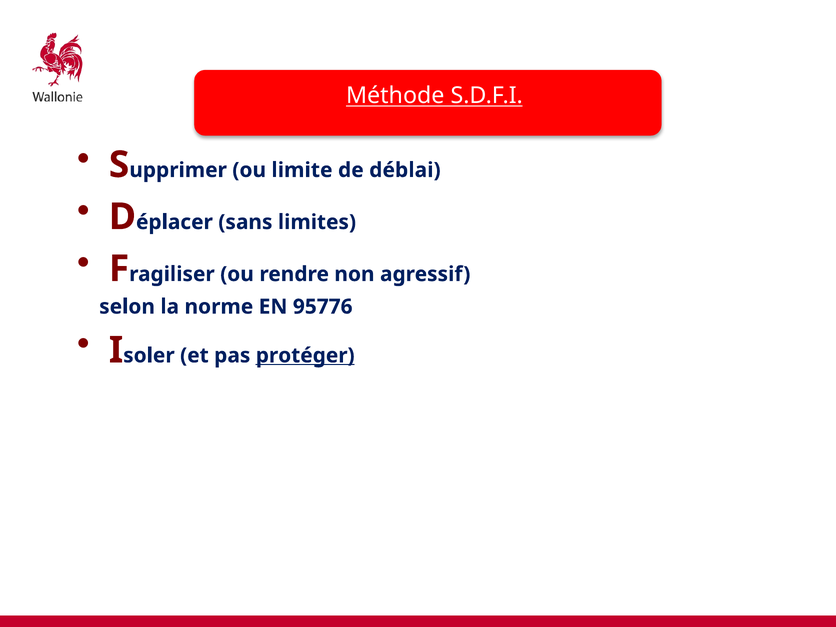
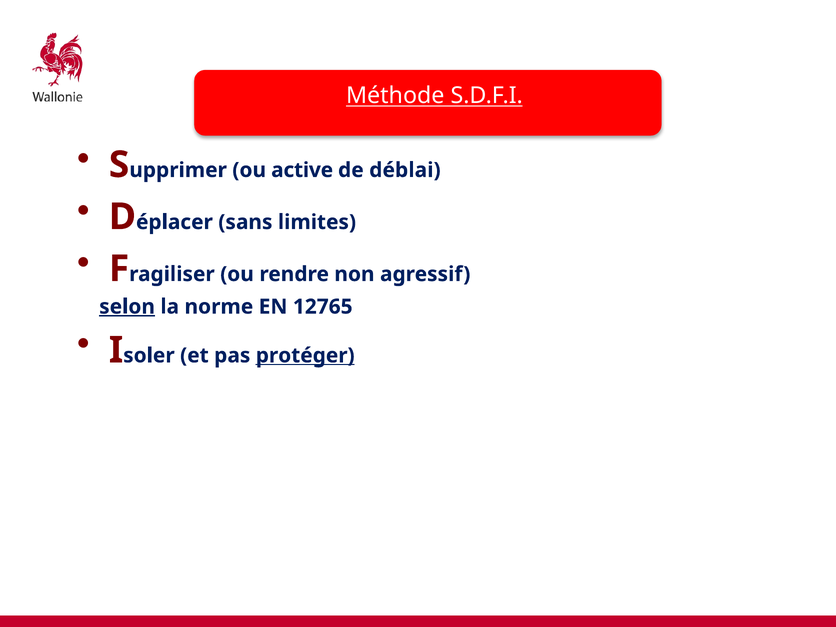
limite: limite -> active (302, 170)
selon underline: none -> present (127, 307)
95776: 95776 -> 12765 (323, 307)
